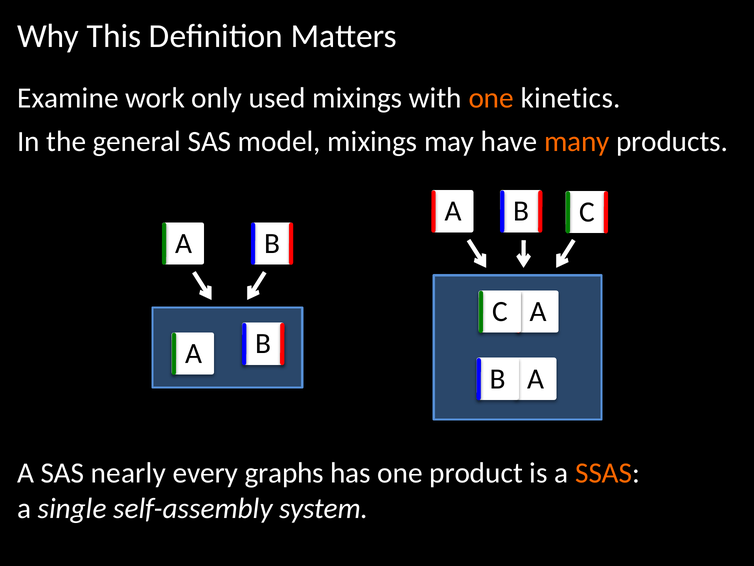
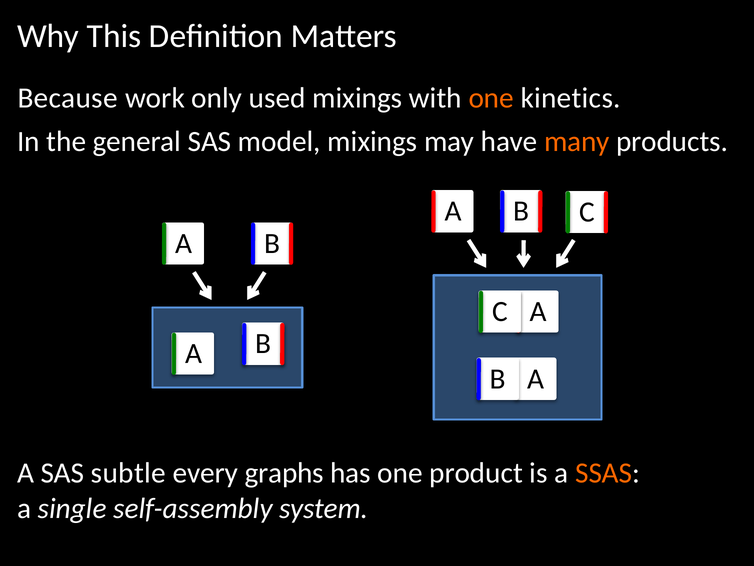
Examine: Examine -> Because (68, 98)
nearly: nearly -> subtle (128, 473)
